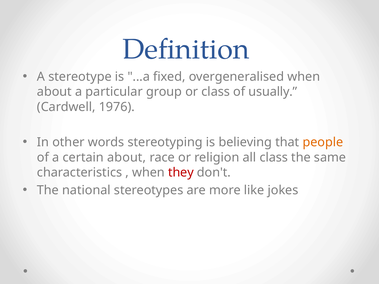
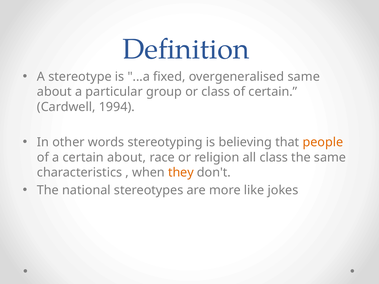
overgeneralised when: when -> same (304, 77)
of usually: usually -> certain (273, 92)
1976: 1976 -> 1994 (117, 107)
they colour: red -> orange (181, 173)
